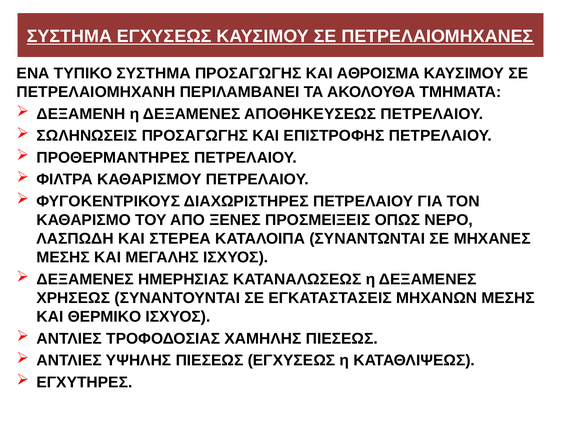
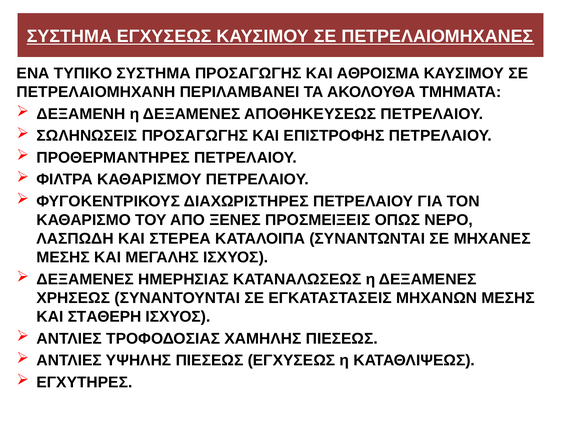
ΘΕΡΜΙΚΟ: ΘΕΡΜΙΚΟ -> ΣΤΑΘΕΡΗ (104, 317)
